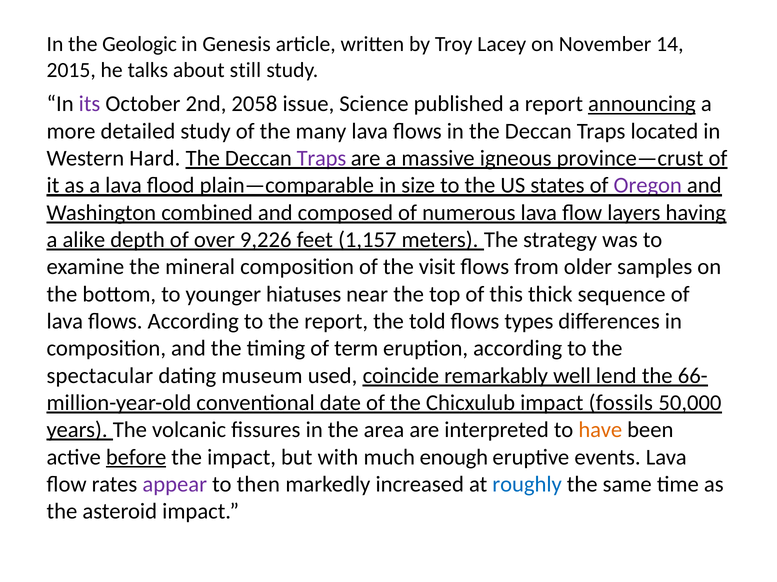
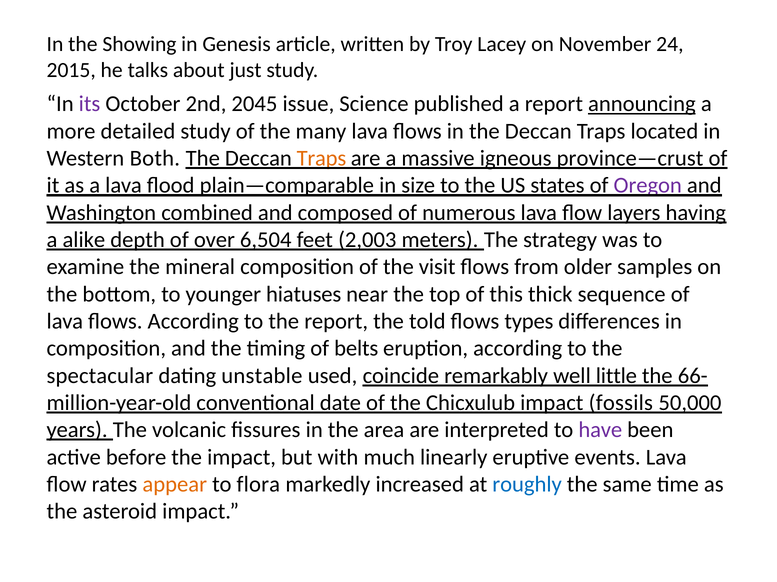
Geologic: Geologic -> Showing (139, 44)
14: 14 -> 24 (670, 44)
still: still -> just (246, 70)
2058: 2058 -> 2045 (254, 104)
Hard: Hard -> Both (155, 159)
Traps colour: purple -> orange (321, 159)
9,226: 9,226 -> 6,504 (266, 240)
1,157: 1,157 -> 2,003 (367, 240)
term: term -> belts (356, 349)
museum: museum -> unstable (262, 376)
lend: lend -> little (616, 376)
have colour: orange -> purple (600, 430)
before underline: present -> none (136, 458)
enough: enough -> linearly (454, 458)
appear colour: purple -> orange (175, 485)
then: then -> flora (258, 485)
